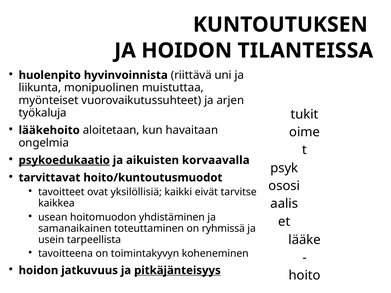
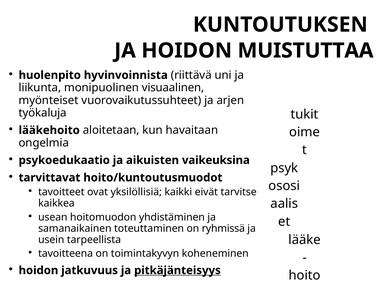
TILANTEISSA: TILANTEISSA -> MUISTUTTAA (305, 51)
muistuttaa: muistuttaa -> visuaalinen (173, 88)
psykoedukaatio underline: present -> none (64, 160)
korvaavalla: korvaavalla -> vaikeuksina (216, 160)
